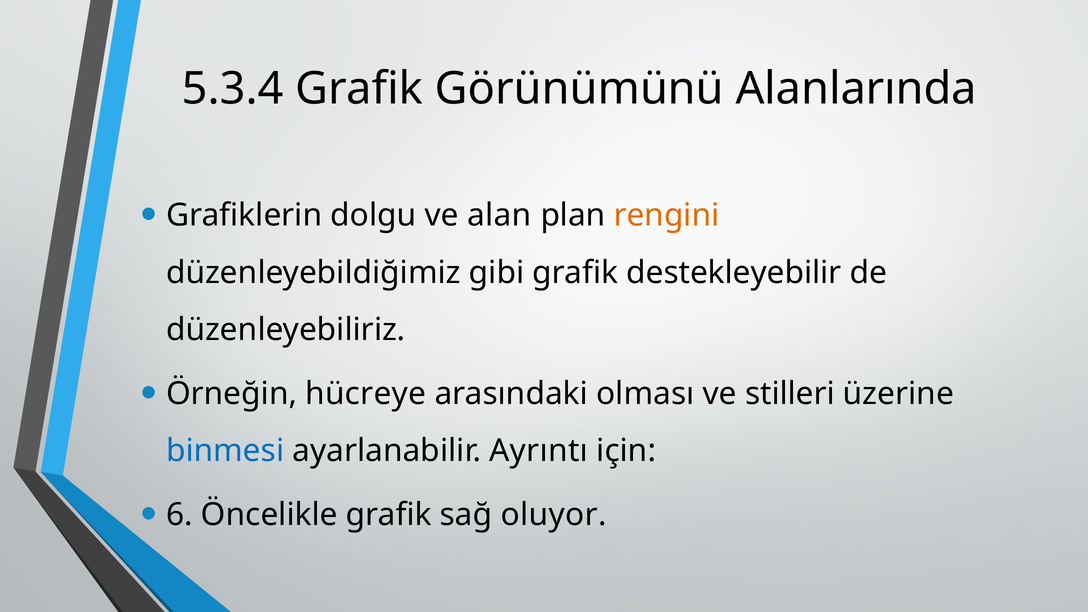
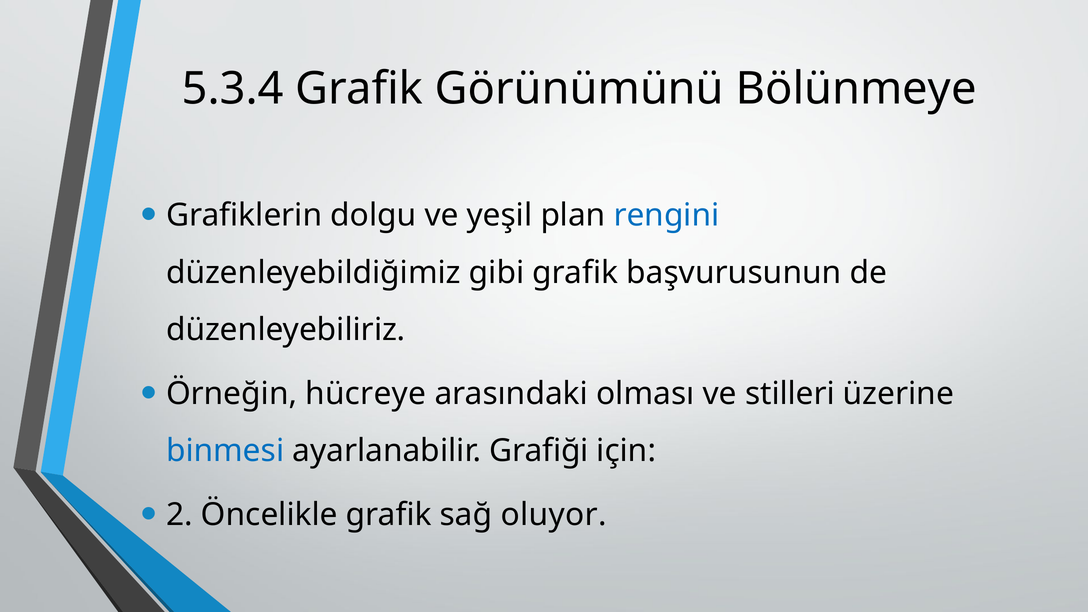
Alanlarında: Alanlarında -> Bölünmeye (856, 89)
alan: alan -> yeşil (500, 215)
rengini colour: orange -> blue (666, 215)
destekleyebilir: destekleyebilir -> başvurusunun (734, 273)
Ayrıntı: Ayrıntı -> Grafiği (539, 451)
6: 6 -> 2 (179, 515)
